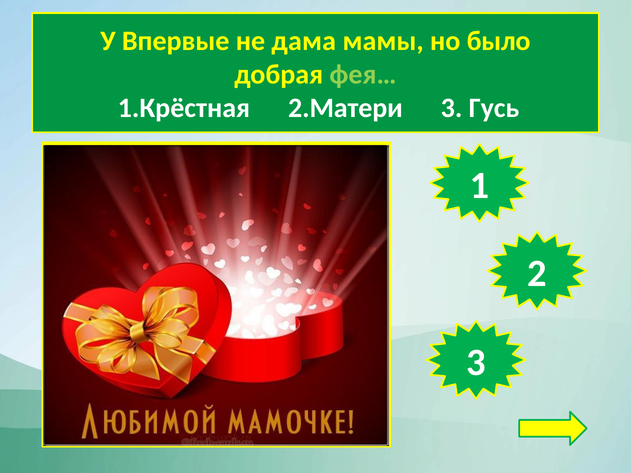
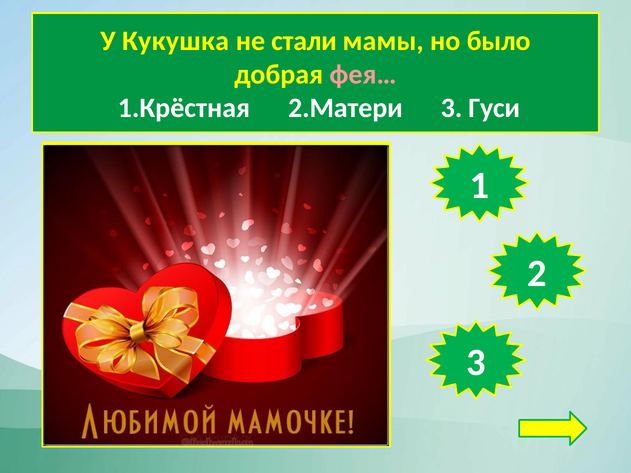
Впервые: Впервые -> Кукушка (176, 41)
дама: дама -> стали (304, 41)
фея… colour: light green -> pink (363, 75)
Гусь: Гусь -> Гуси (494, 108)
